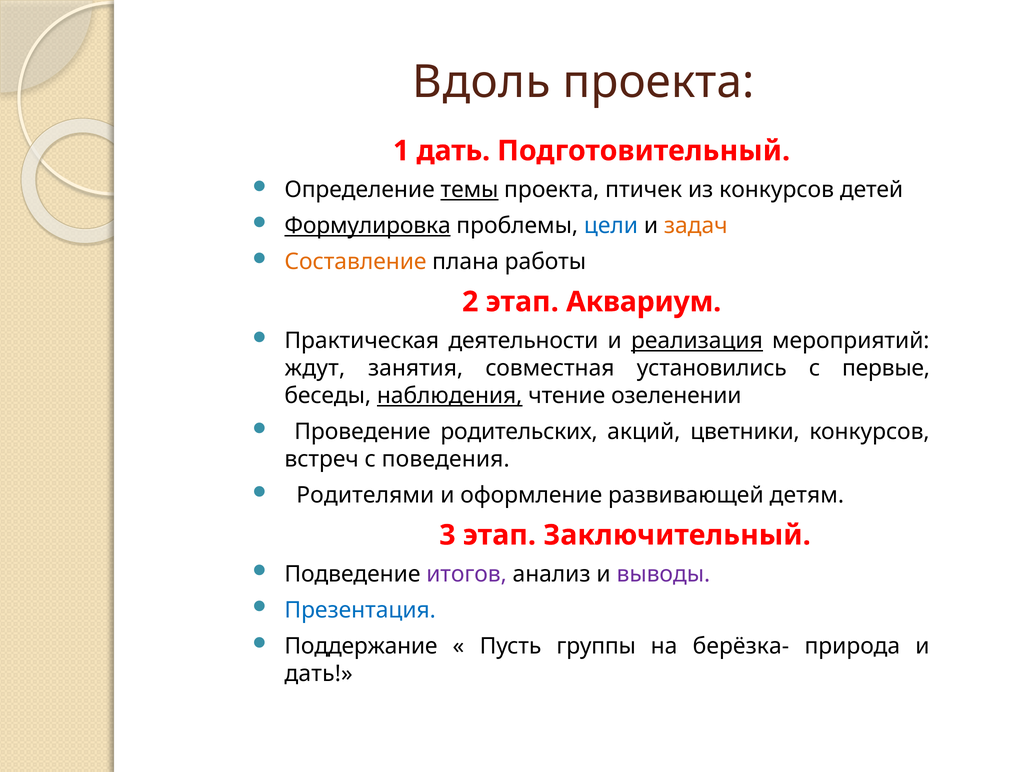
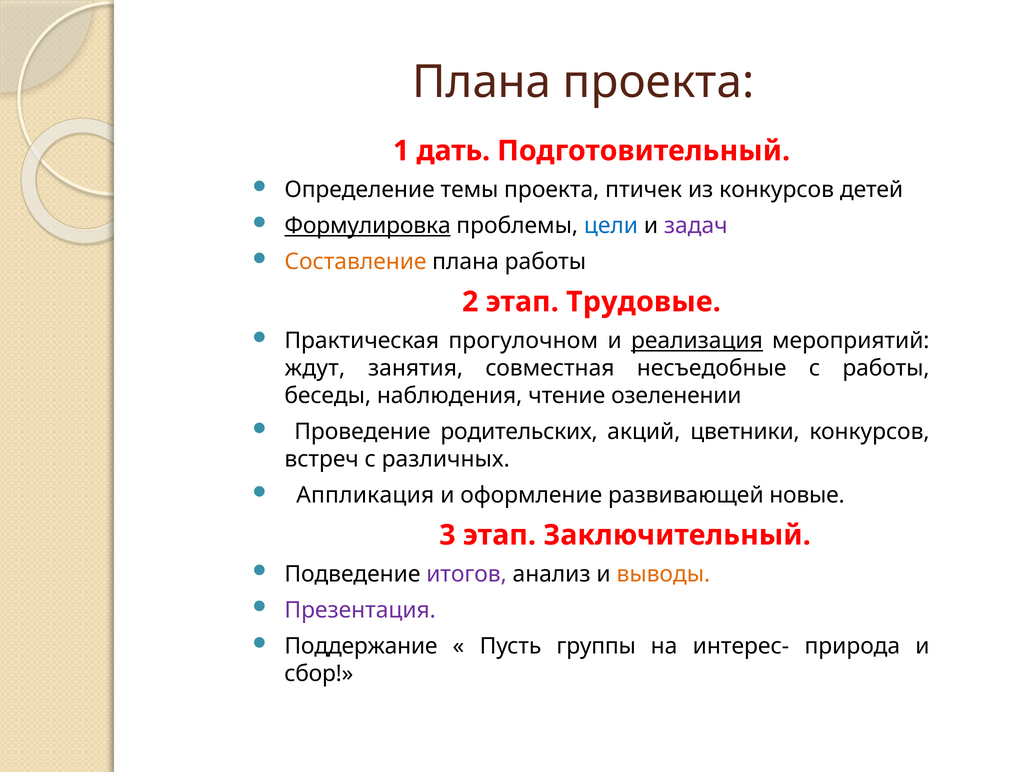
Вдоль: Вдоль -> Плана (482, 82)
темы underline: present -> none (470, 190)
задач colour: orange -> purple (696, 226)
Аквариум: Аквариум -> Трудовые (643, 302)
деятельности: деятельности -> прогулочном (523, 341)
установились: установились -> несъедобные (712, 368)
с первые: первые -> работы (886, 368)
наблюдения underline: present -> none (450, 396)
поведения: поведения -> различных (446, 459)
Родителями: Родителями -> Аппликация (365, 495)
детям: детям -> новые (807, 495)
выводы colour: purple -> orange (663, 574)
Презентация colour: blue -> purple (360, 610)
берёзка-: берёзка- -> интерес- (741, 646)
дать: дать -> сбор (319, 673)
